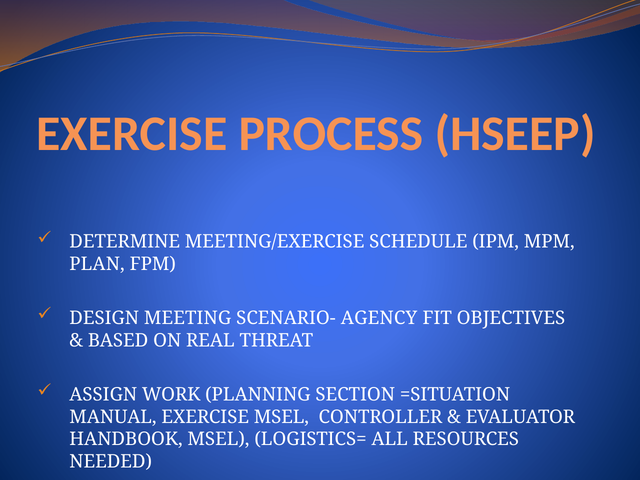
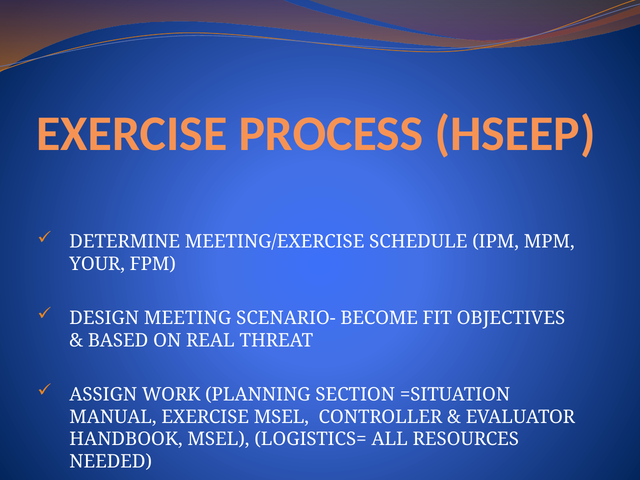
PLAN: PLAN -> YOUR (97, 264)
AGENCY: AGENCY -> BECOME (379, 318)
